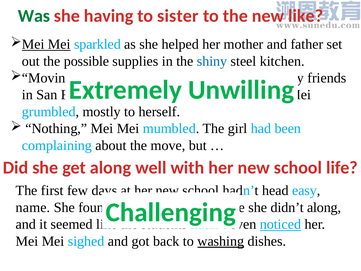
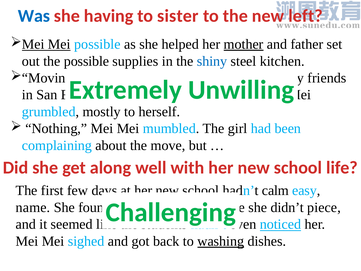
Was colour: green -> blue (34, 16)
new like: like -> left (306, 16)
Mei sparkled: sparkled -> possible (97, 44)
mother underline: none -> present (244, 44)
head: head -> calm (275, 190)
didn’t along: along -> piece (324, 207)
